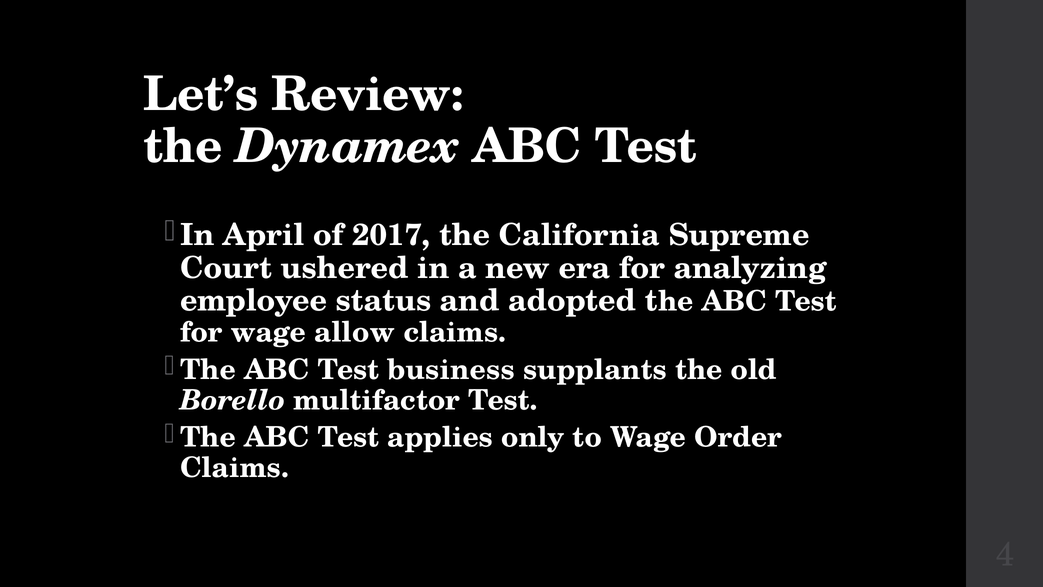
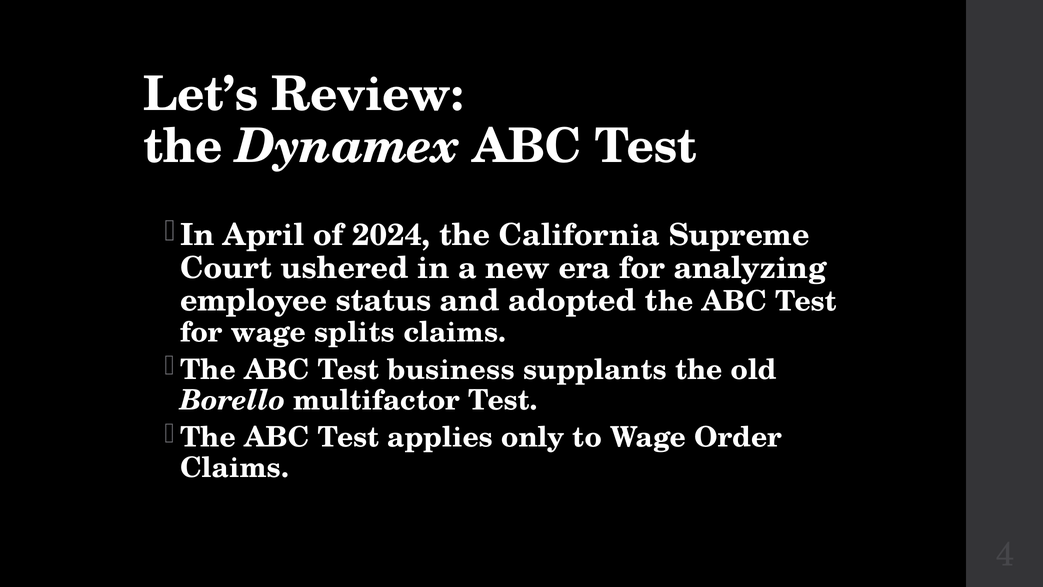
2017: 2017 -> 2024 (391, 235)
allow: allow -> splits (355, 332)
